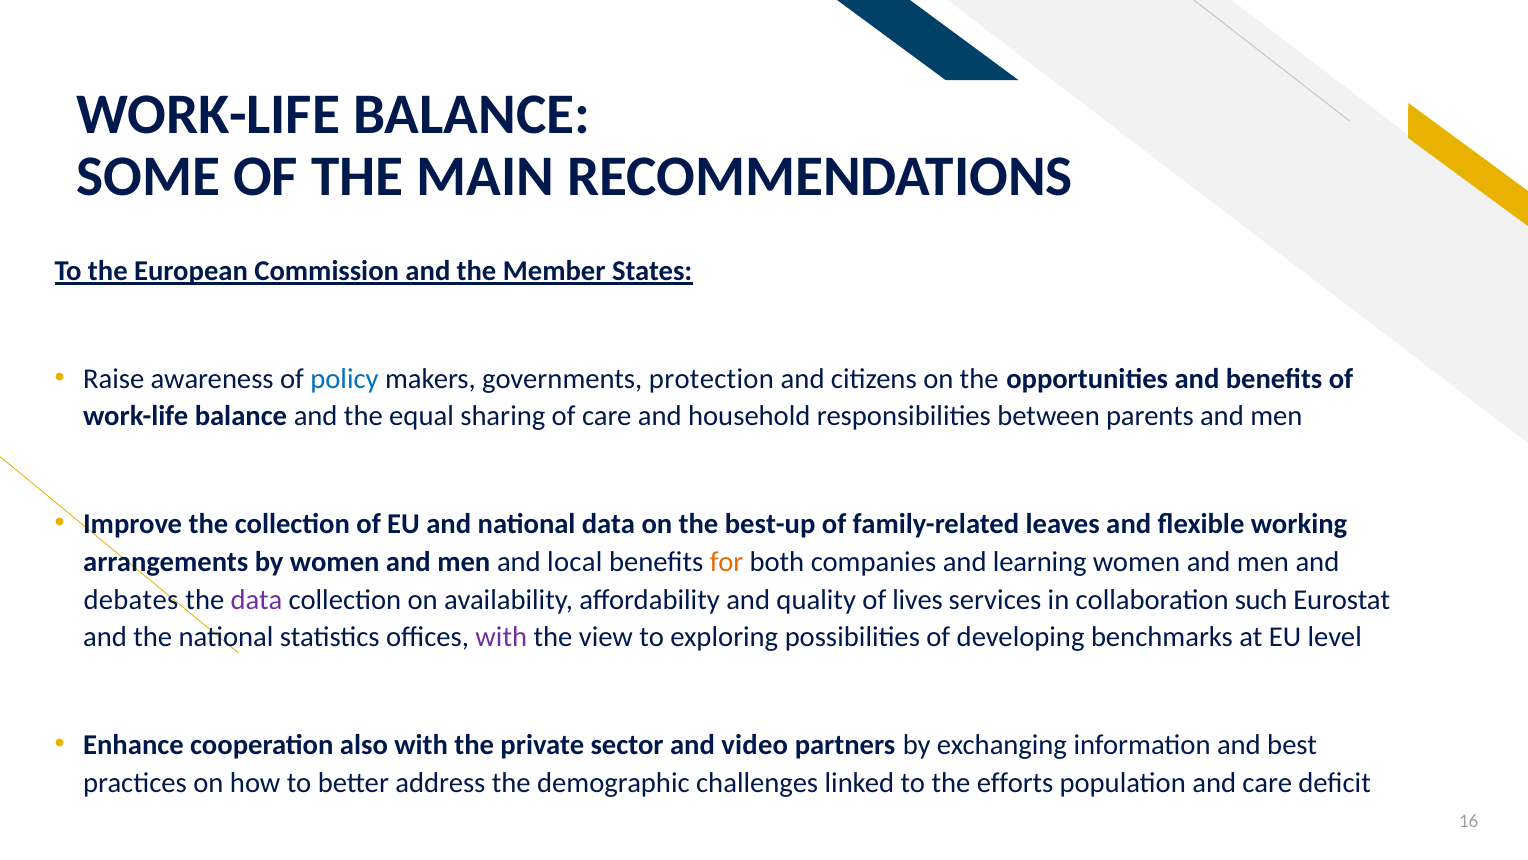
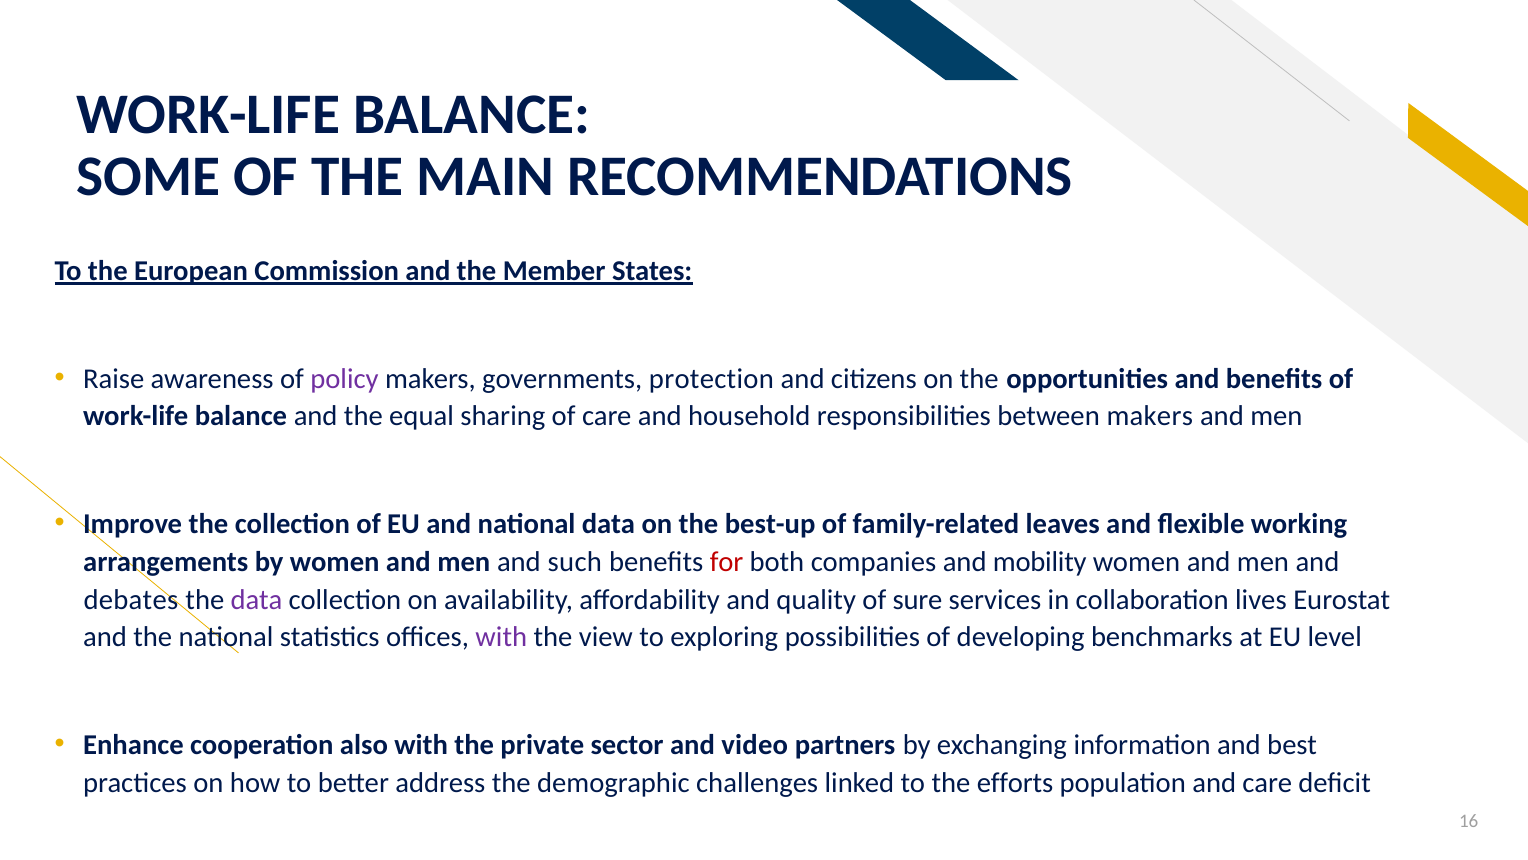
policy colour: blue -> purple (344, 378)
between parents: parents -> makers (1150, 416)
local: local -> such (575, 561)
for colour: orange -> red (727, 561)
learning: learning -> mobility (1040, 561)
lives: lives -> sure (918, 599)
such: such -> lives (1261, 599)
